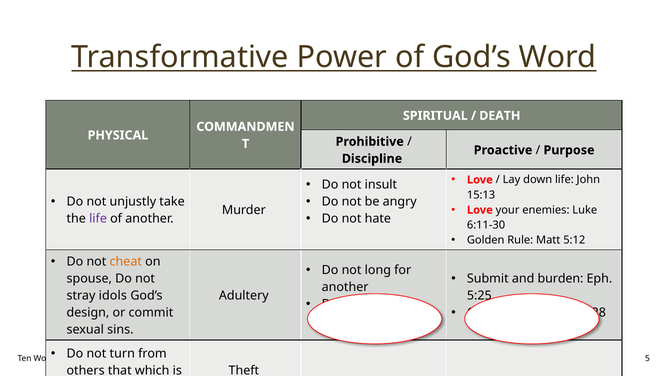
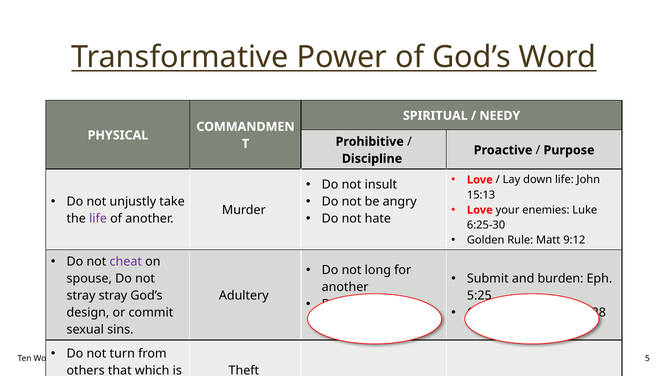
DEATH: DEATH -> NEEDY (500, 116)
6:11-30: 6:11-30 -> 6:25-30 (486, 225)
5:12: 5:12 -> 9:12 (574, 240)
cheat colour: orange -> purple (126, 261)
stray idols: idols -> stray (113, 295)
